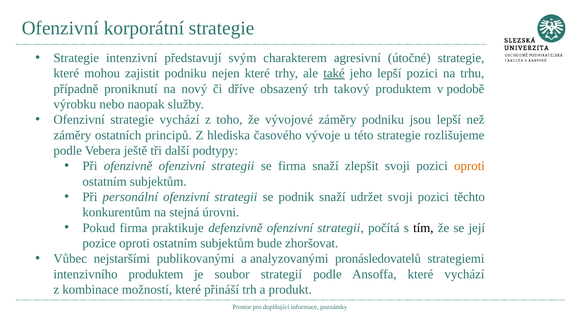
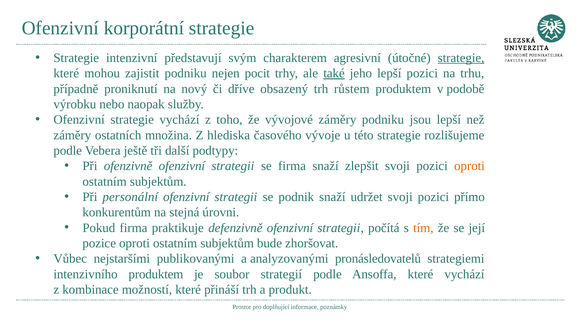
strategie underline: none -> present (461, 58)
nejen které: které -> pocit (257, 73)
takový: takový -> růstem (352, 89)
principů: principů -> množina (169, 135)
těchto: těchto -> přímo (469, 197)
tím colour: black -> orange (423, 228)
